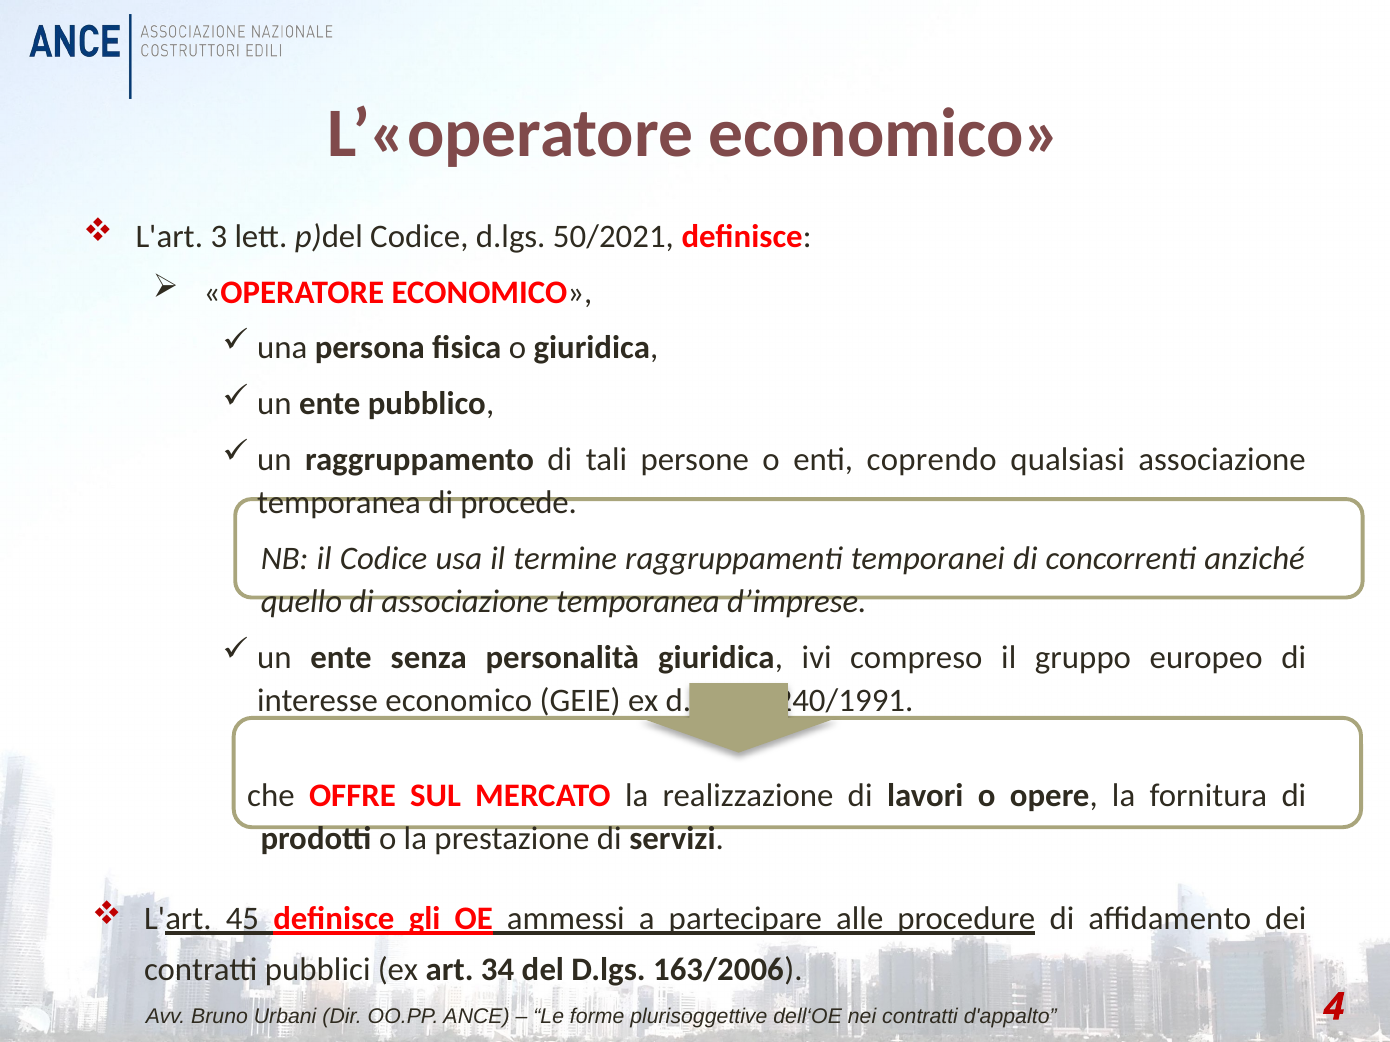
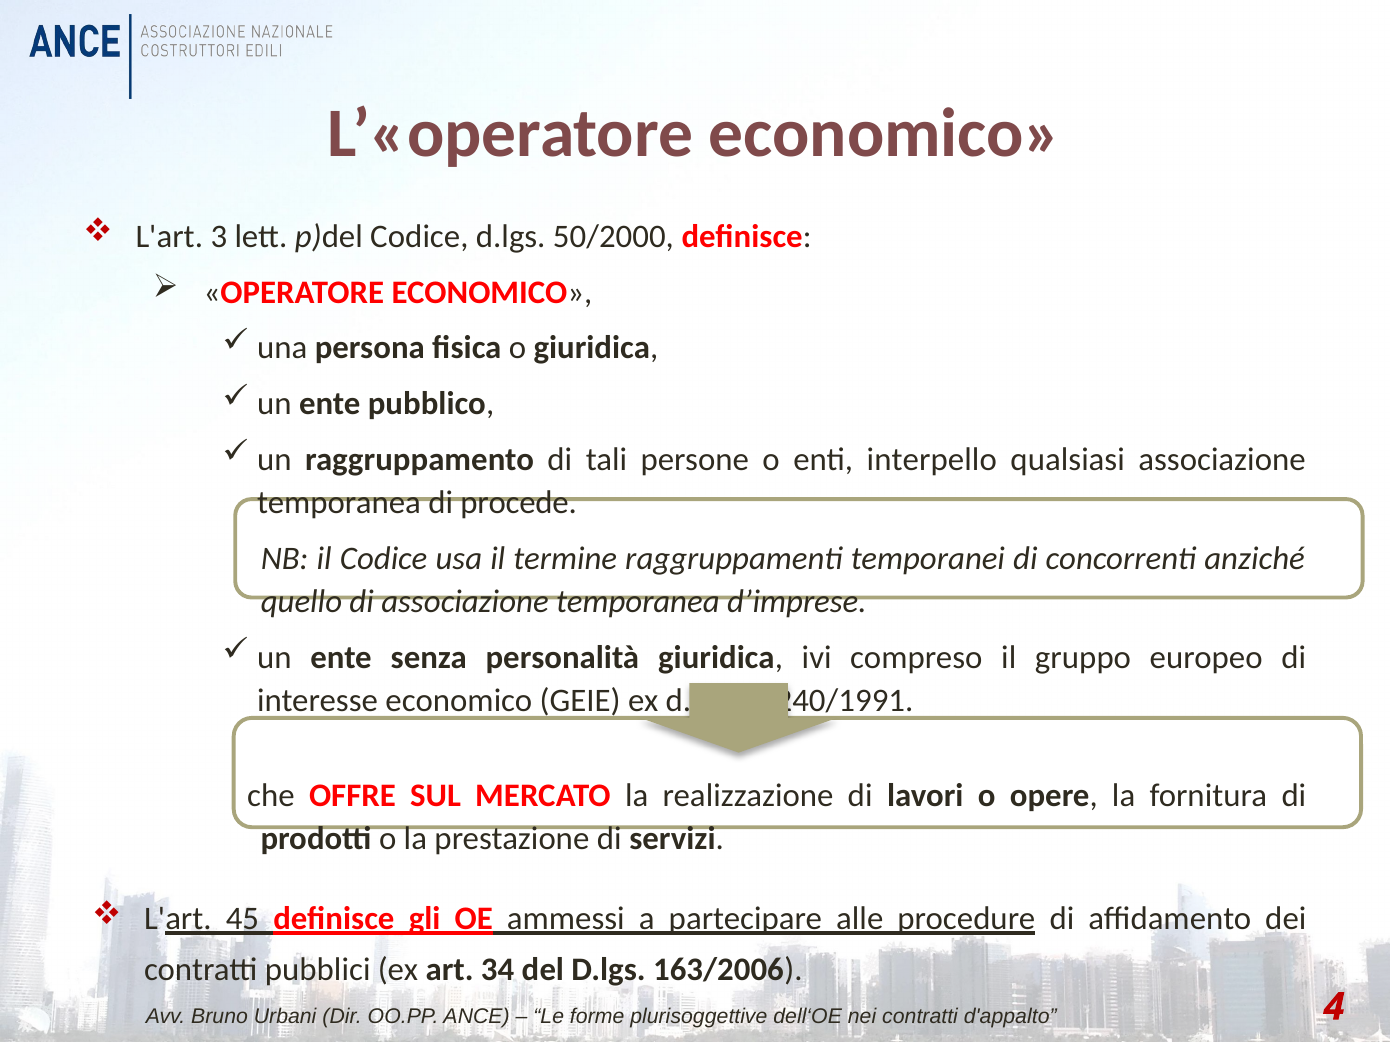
50/2021: 50/2021 -> 50/2000 (613, 237)
coprendo: coprendo -> interpello (932, 460)
